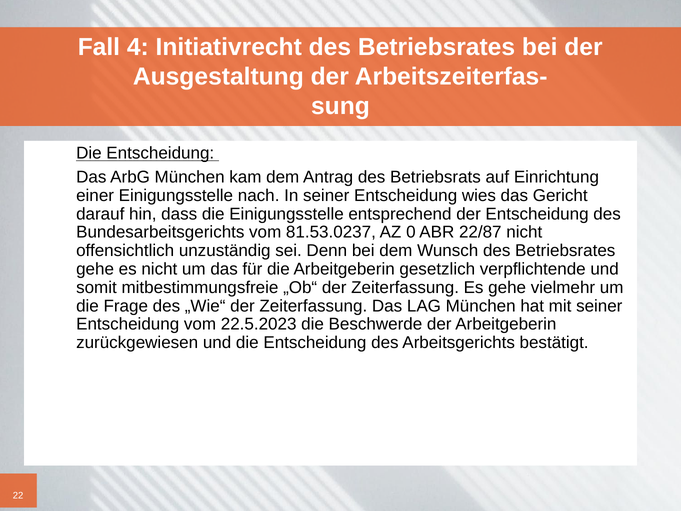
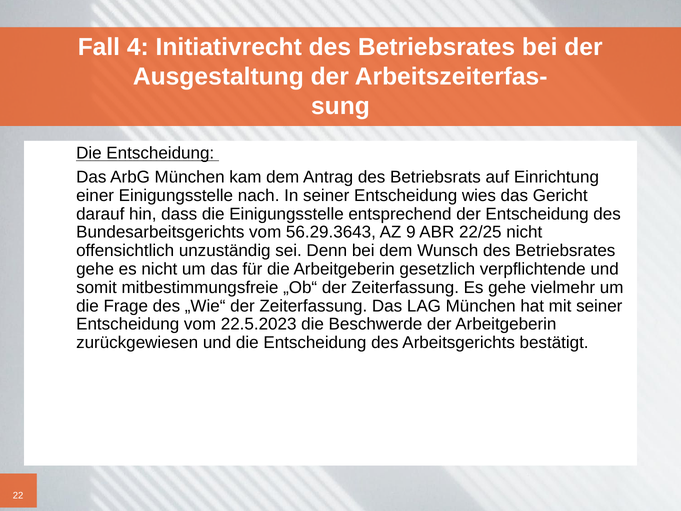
81.53.0237: 81.53.0237 -> 56.29.3643 (331, 232)
0: 0 -> 9 (411, 232)
22/87: 22/87 -> 22/25 (480, 232)
